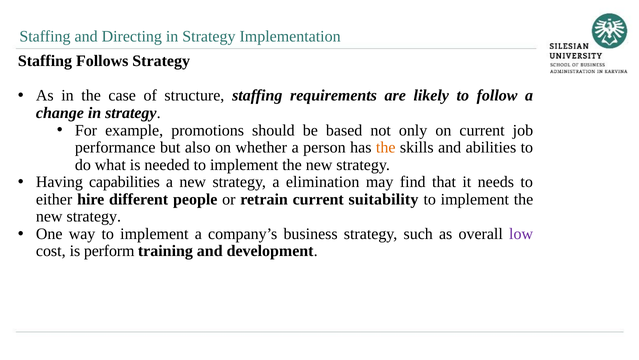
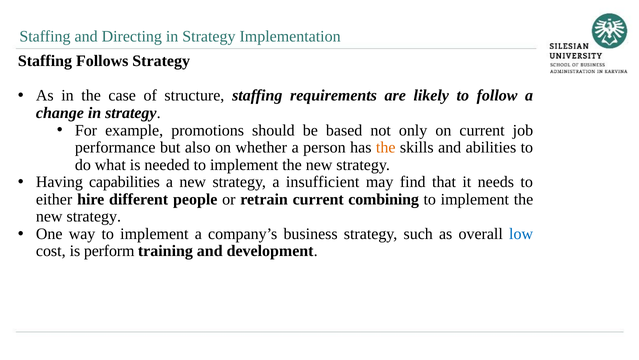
elimination: elimination -> insufficient (323, 182)
suitability: suitability -> combining (384, 199)
low colour: purple -> blue (521, 234)
